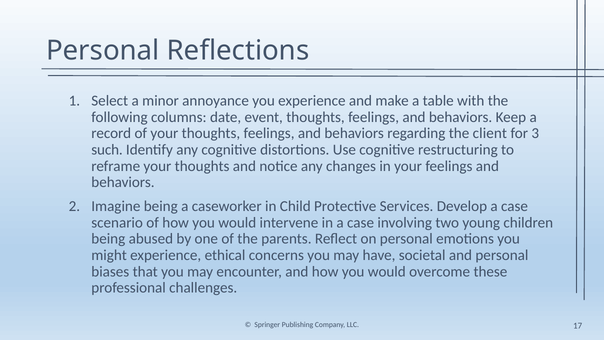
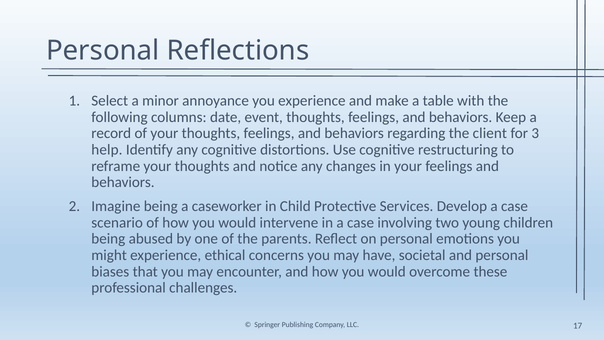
such: such -> help (107, 150)
